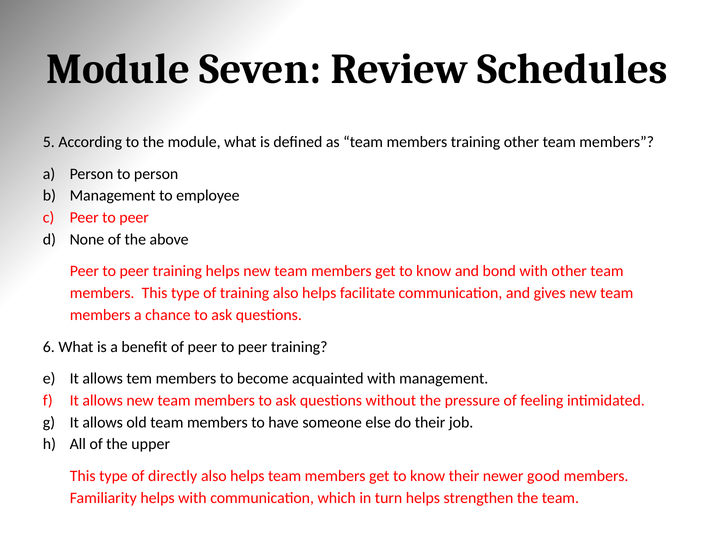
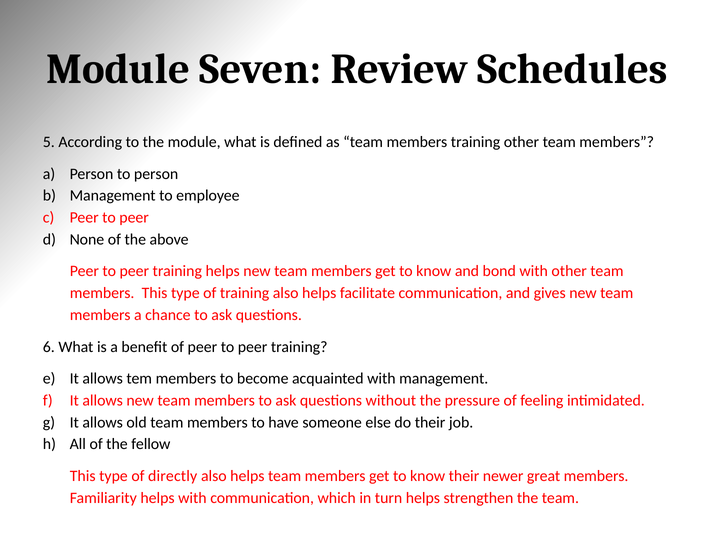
upper: upper -> fellow (151, 444)
good: good -> great (544, 476)
